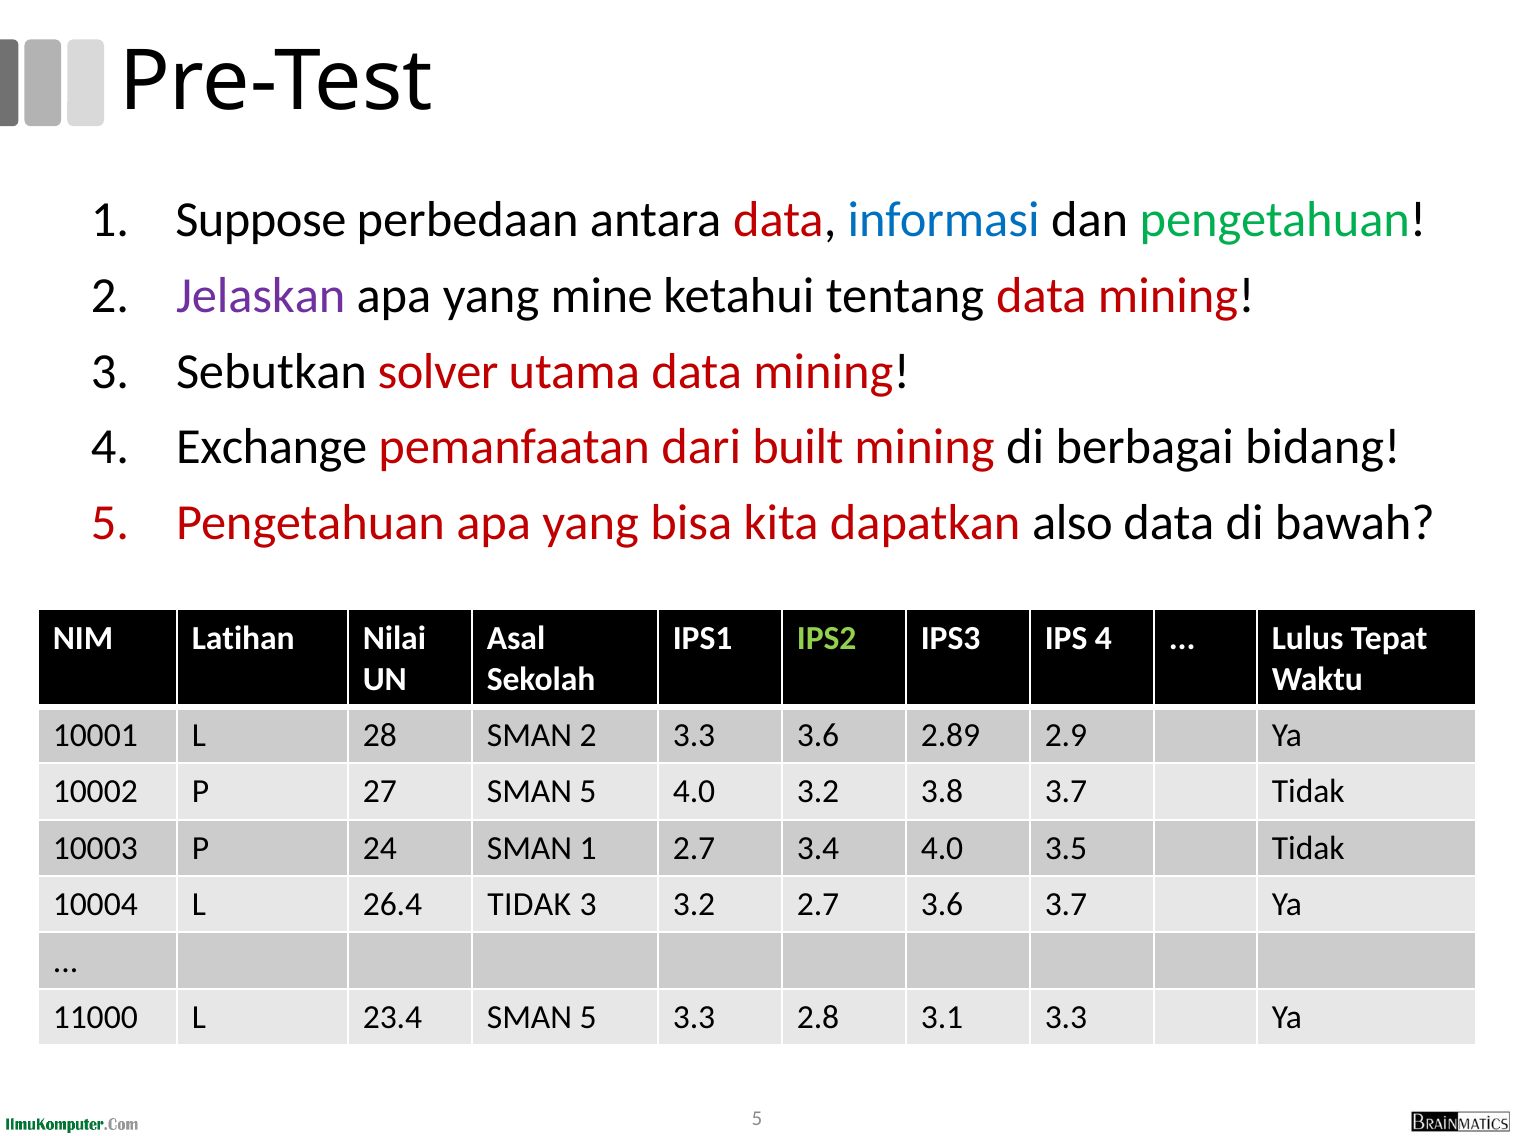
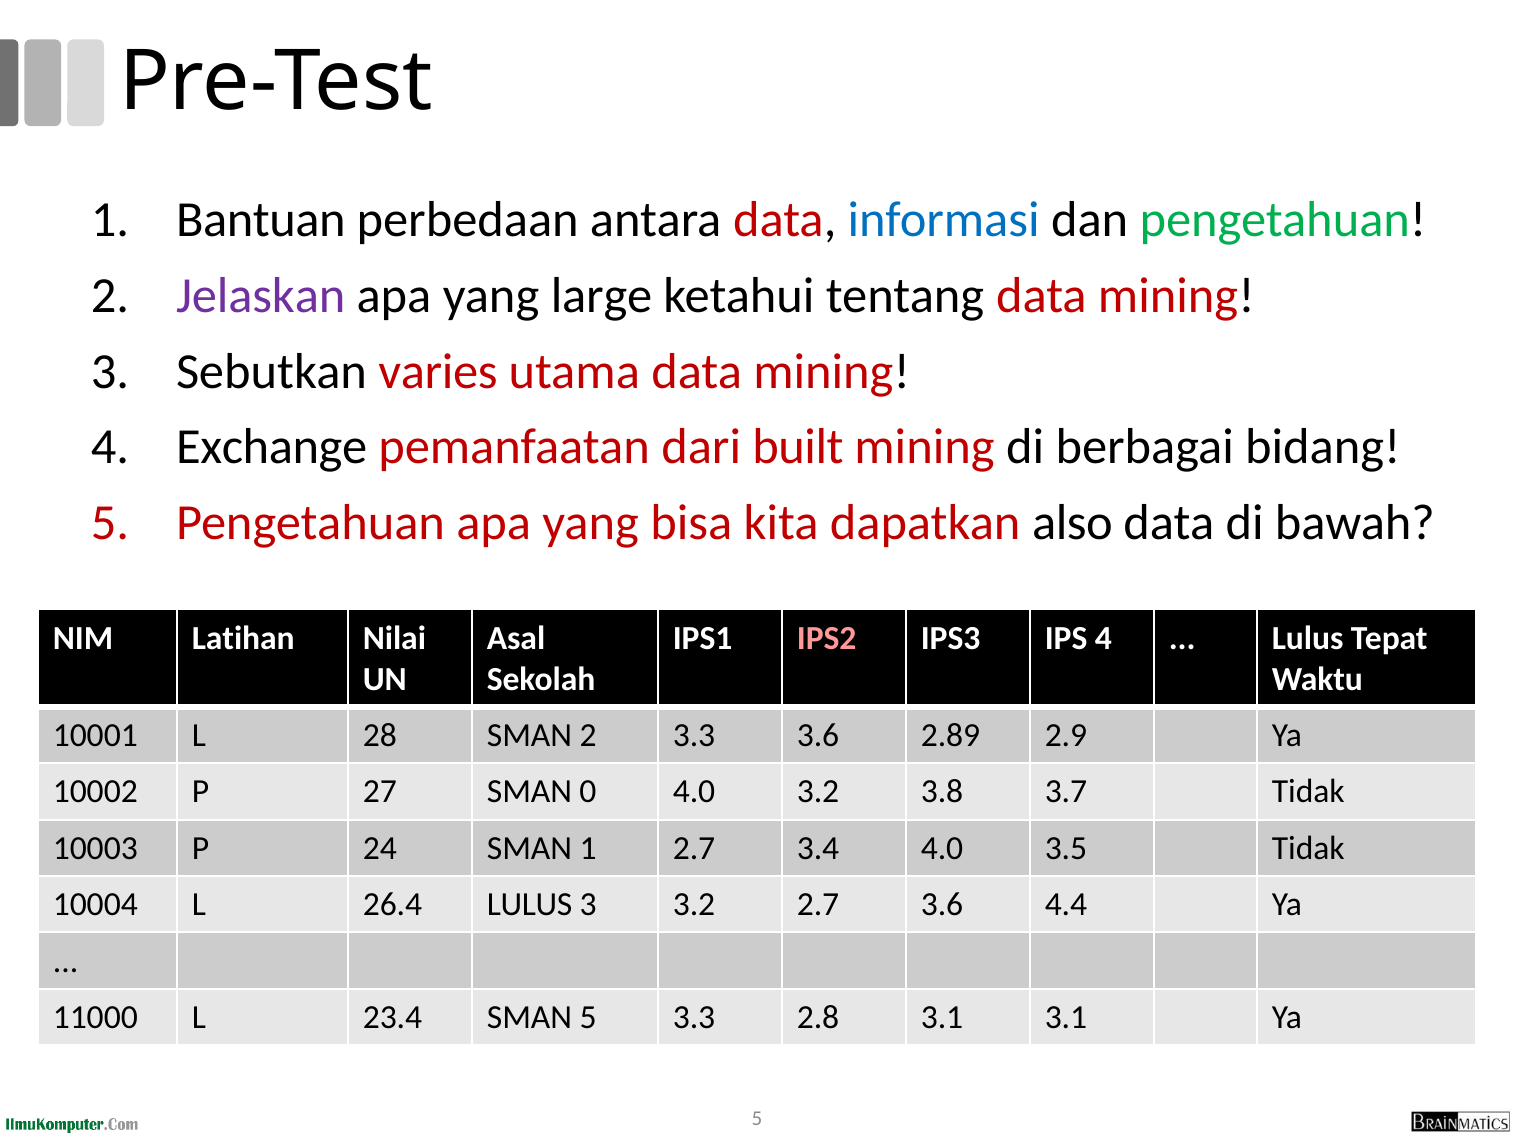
Suppose: Suppose -> Bantuan (261, 220)
mine: mine -> large (602, 296)
solver: solver -> varies (438, 371)
IPS2 colour: light green -> pink (827, 638)
27 SMAN 5: 5 -> 0 (588, 792)
26.4 TIDAK: TIDAK -> LULUS (530, 904)
3.6 3.7: 3.7 -> 4.4 (1066, 904)
3.1 3.3: 3.3 -> 3.1 (1066, 1017)
